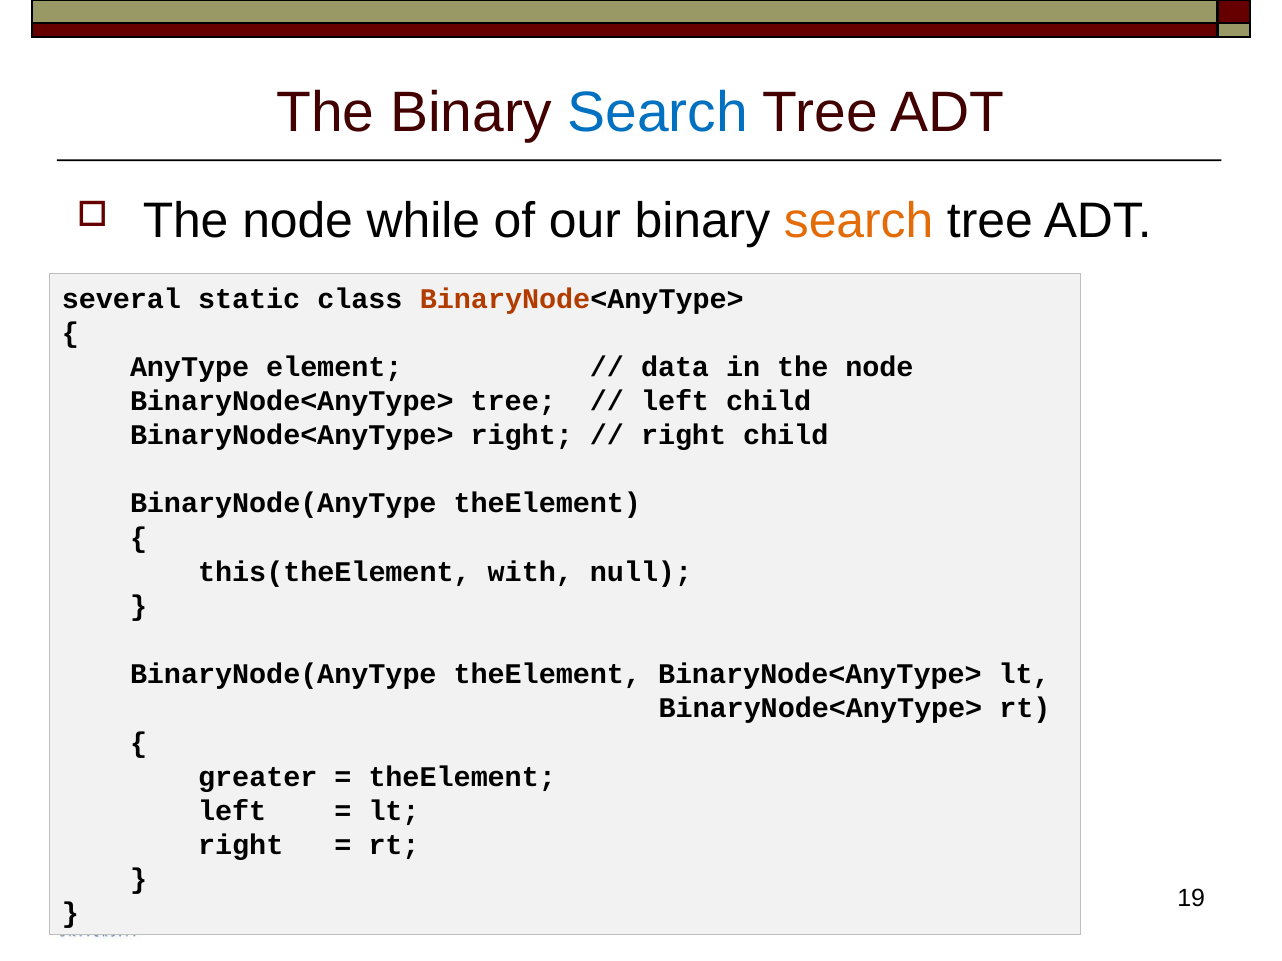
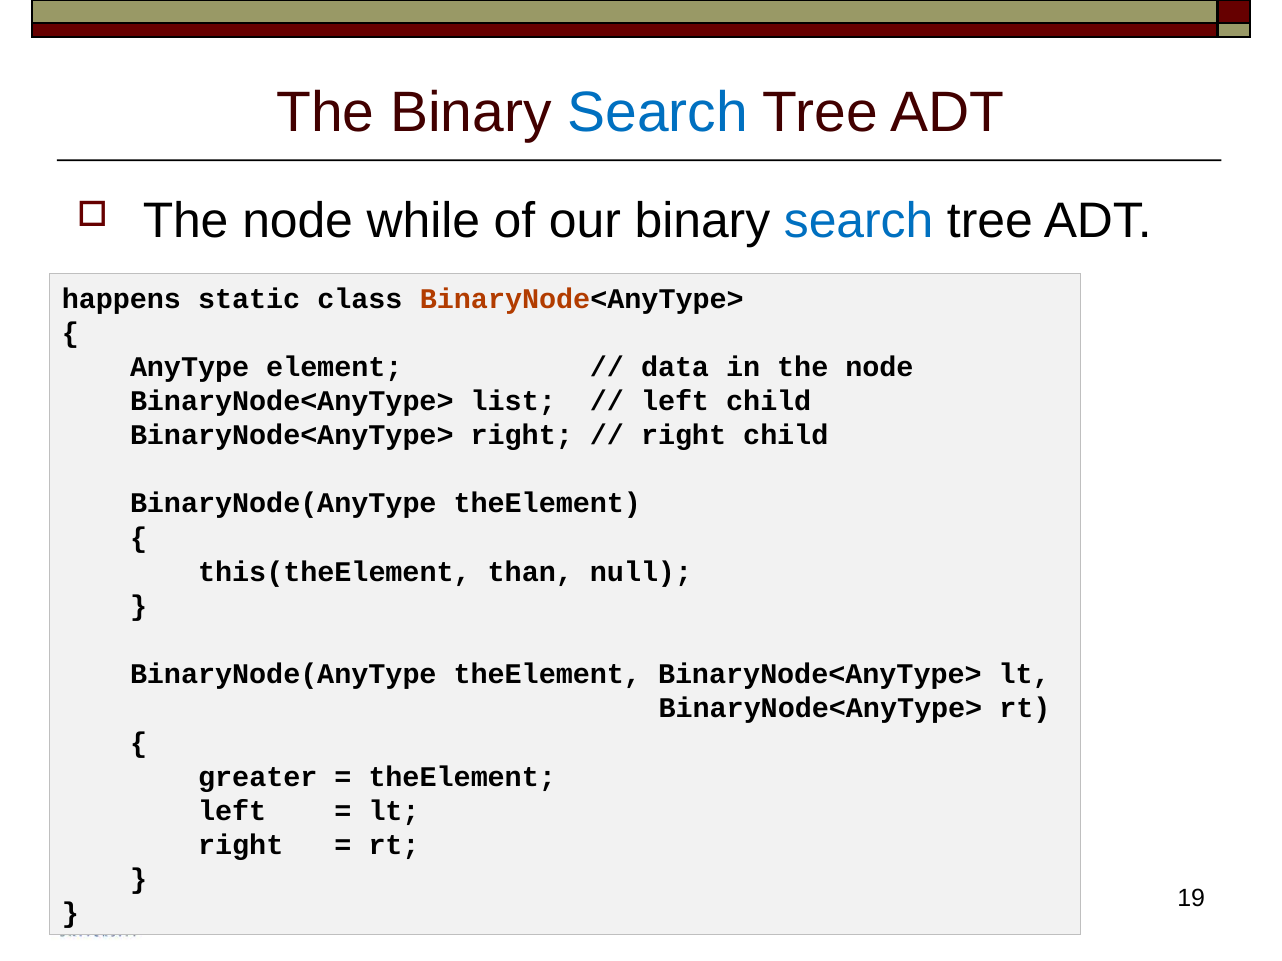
search colour: orange -> blue (859, 221)
several: several -> happens (121, 299)
BinaryNode<AnyType> tree: tree -> list (513, 401)
with: with -> than (530, 572)
